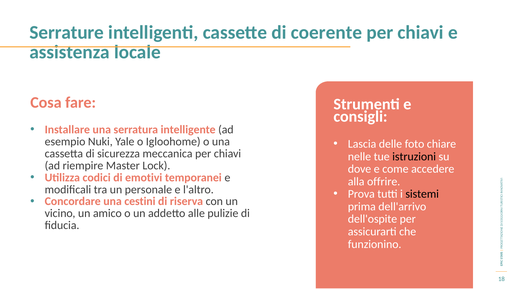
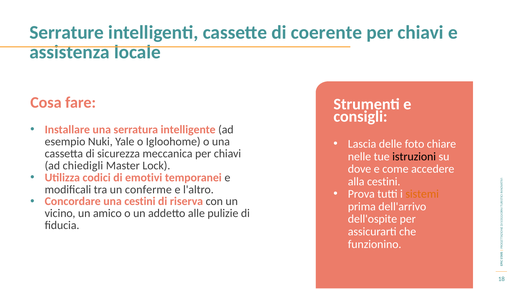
riempire: riempire -> chiedigli (83, 165)
alla offrire: offrire -> cestini (384, 181)
personale: personale -> conferme (148, 189)
sistemi colour: black -> orange (422, 194)
